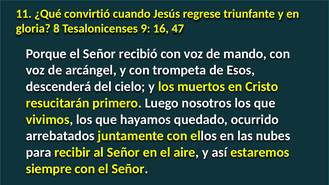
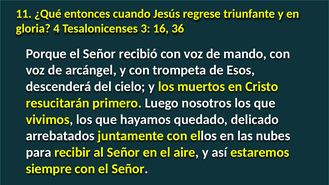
convirtió: convirtió -> entonces (87, 14)
8: 8 -> 4 (56, 29)
9: 9 -> 3 (145, 29)
47: 47 -> 36 (178, 29)
ocurrido: ocurrido -> delicado (255, 120)
